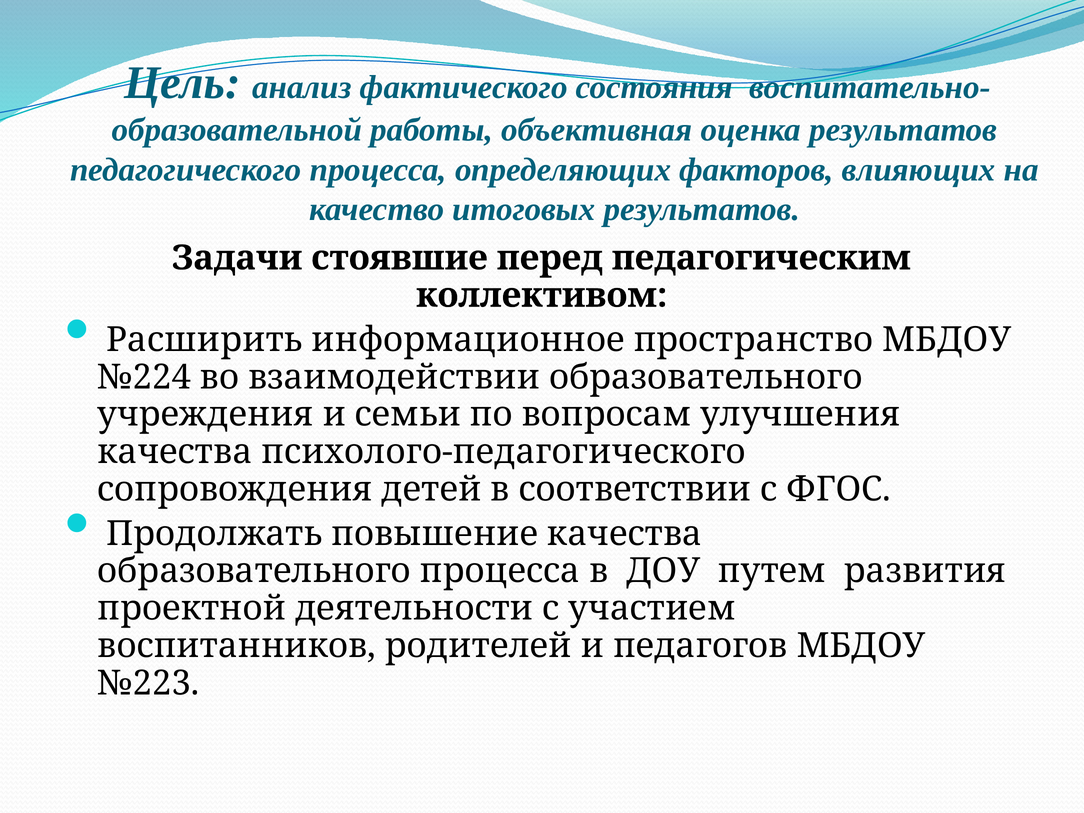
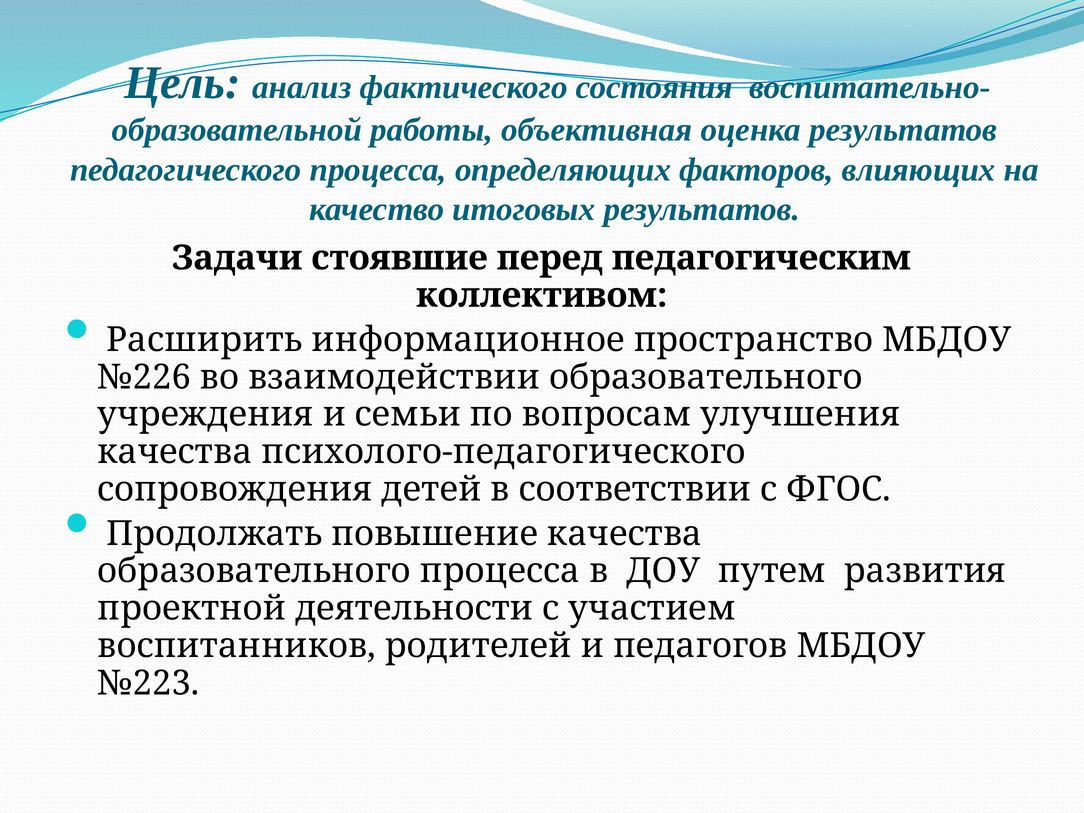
№224: №224 -> №226 (144, 377)
